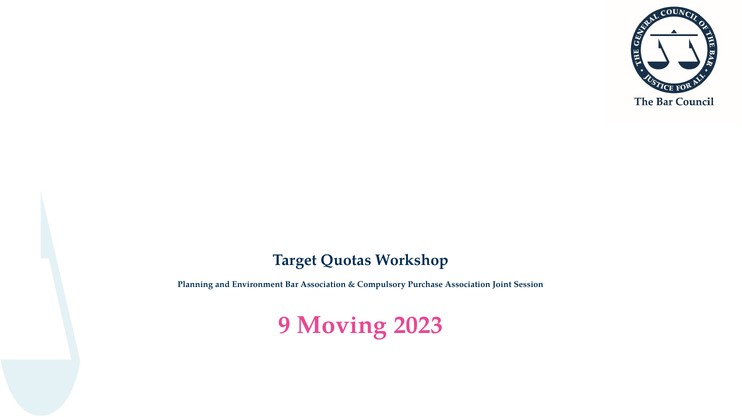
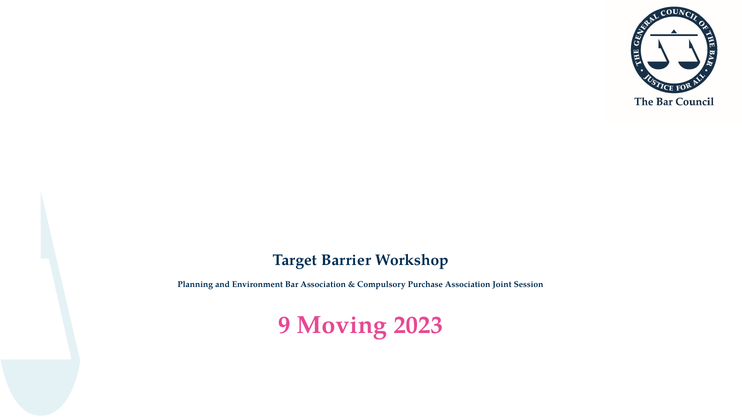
Quotas: Quotas -> Barrier (346, 260)
